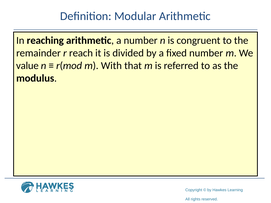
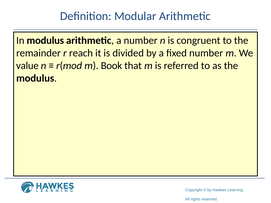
In reaching: reaching -> modulus (45, 40)
With: With -> Book (111, 66)
